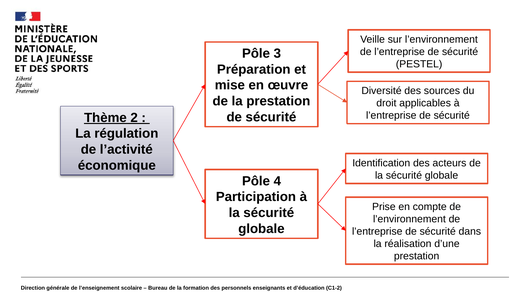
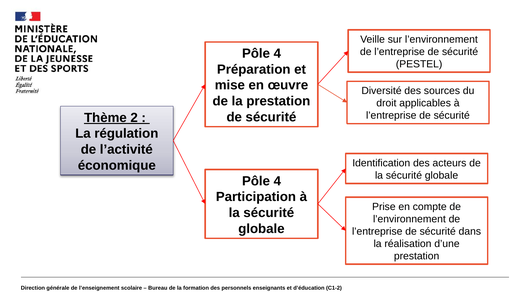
3: 3 -> 4 (277, 53)
